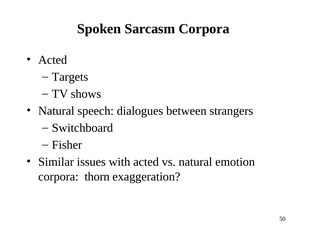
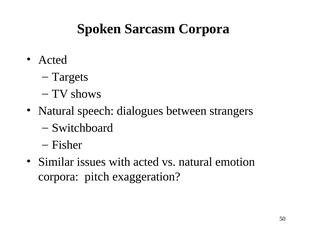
thorn: thorn -> pitch (97, 177)
